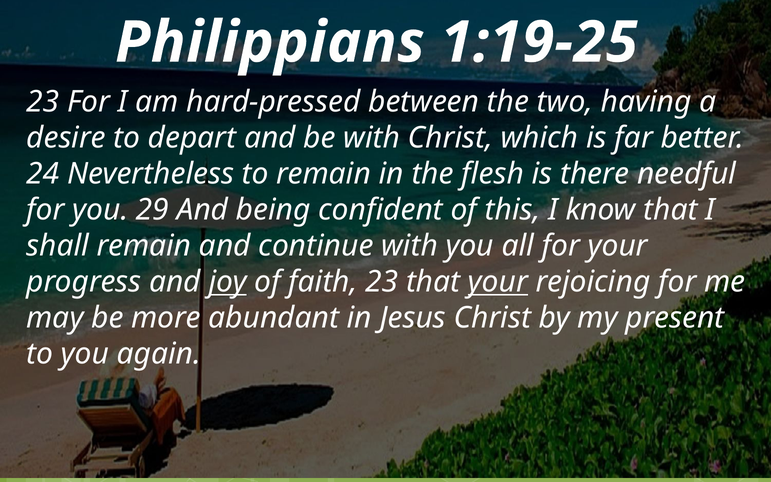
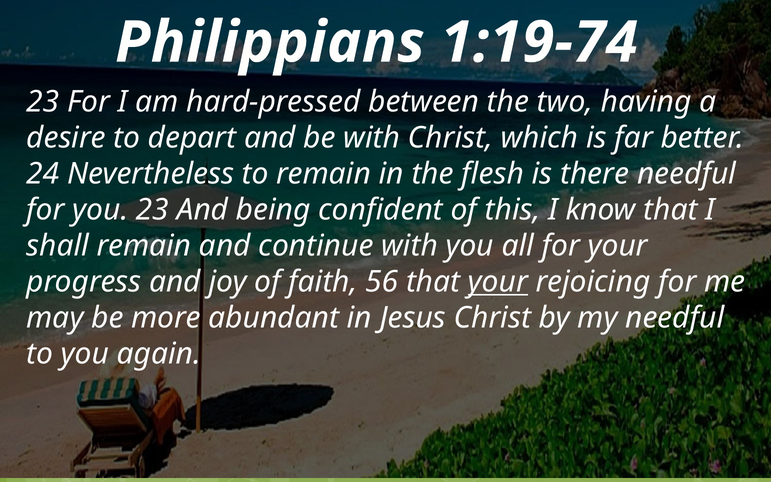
1:19-25: 1:19-25 -> 1:19-74 (539, 43)
you 29: 29 -> 23 (152, 210)
joy underline: present -> none (228, 282)
faith 23: 23 -> 56 (382, 282)
my present: present -> needful (675, 318)
